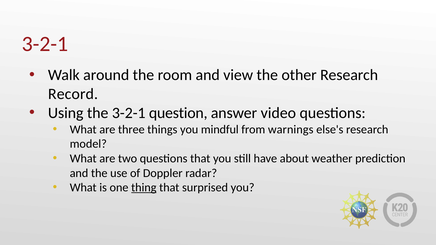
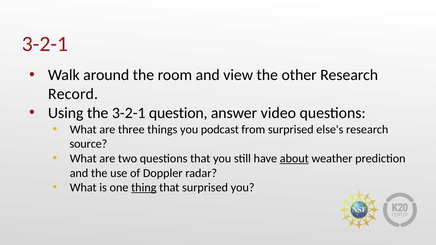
mindful: mindful -> podcast (220, 130)
from warnings: warnings -> surprised (291, 130)
model: model -> source (88, 144)
about underline: none -> present (294, 159)
